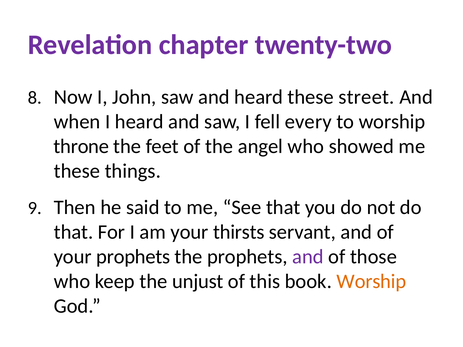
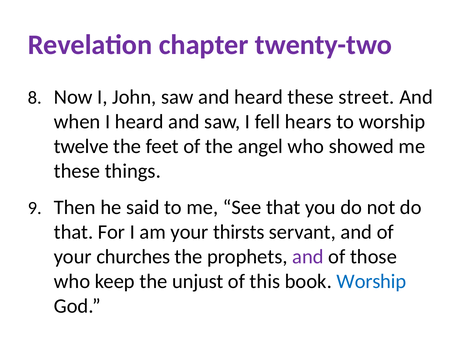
every: every -> hears (308, 122)
throne: throne -> twelve (81, 147)
your prophets: prophets -> churches (133, 257)
Worship colour: orange -> blue (371, 282)
